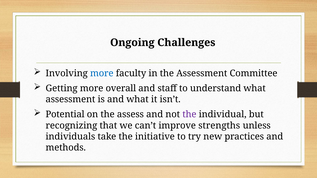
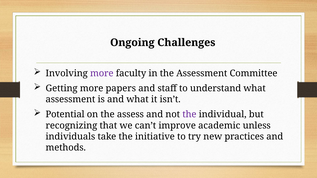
more colour: blue -> purple (102, 73)
overall: overall -> papers (121, 88)
strengths: strengths -> academic (219, 126)
